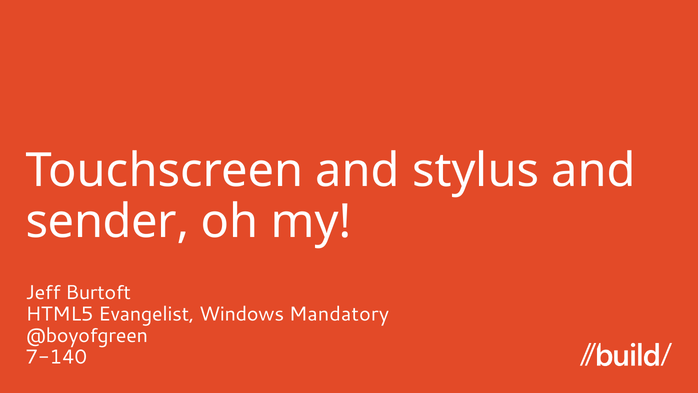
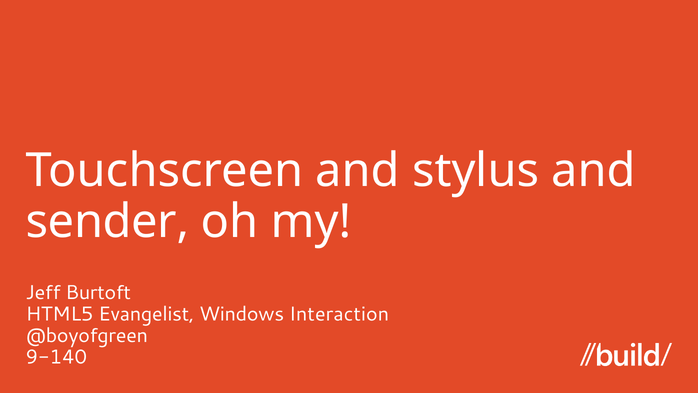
Mandatory: Mandatory -> Interaction (339, 314)
7-140: 7-140 -> 9-140 (56, 357)
